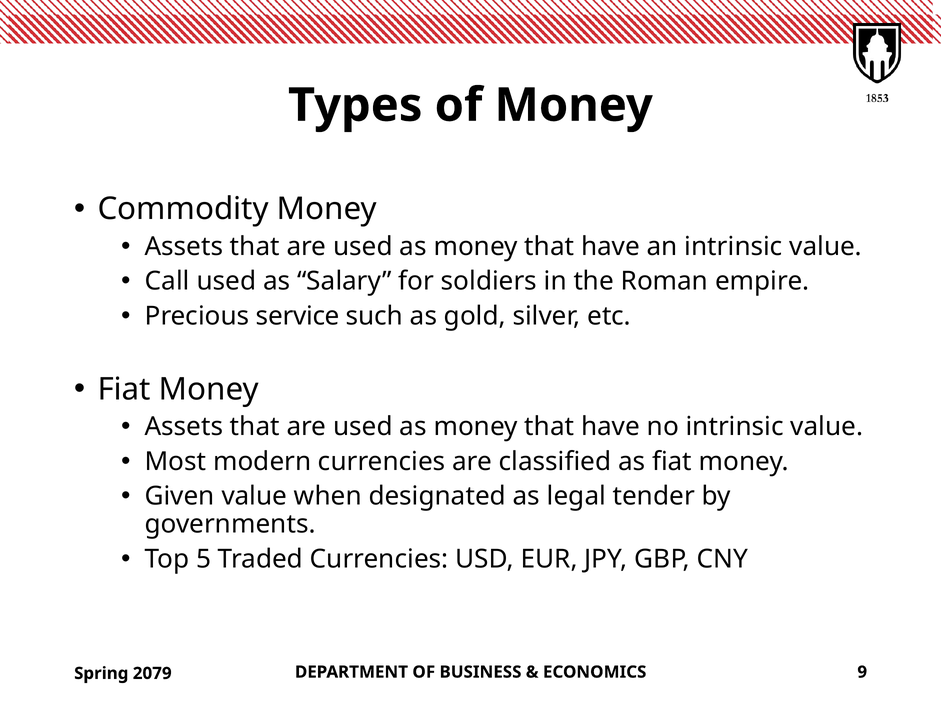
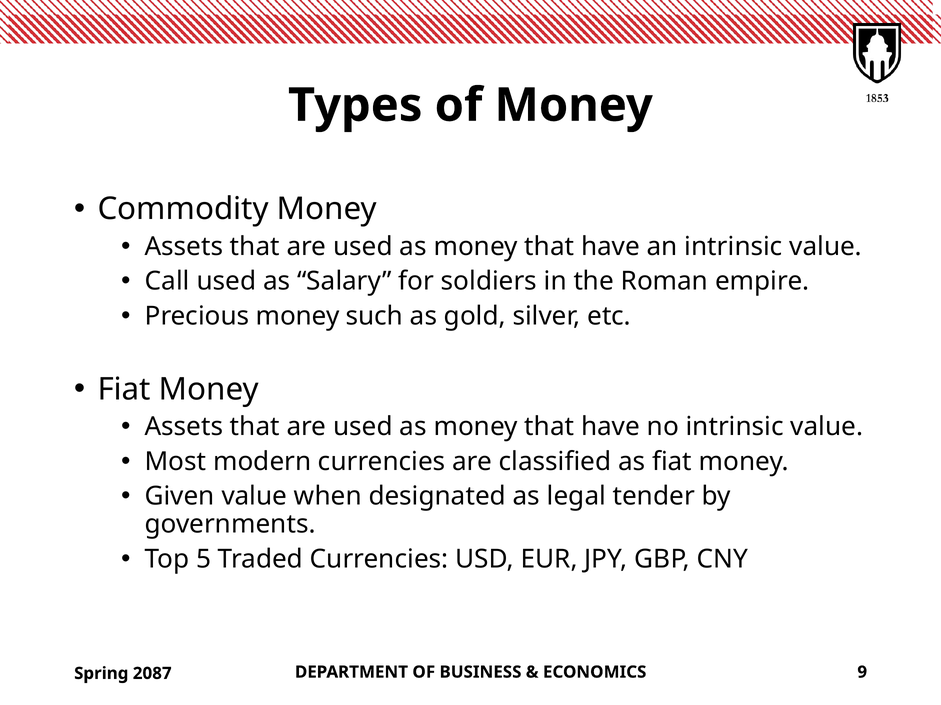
Precious service: service -> money (298, 316)
2079: 2079 -> 2087 (152, 674)
